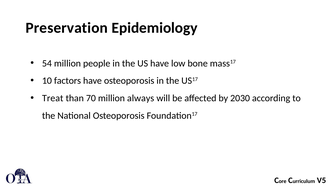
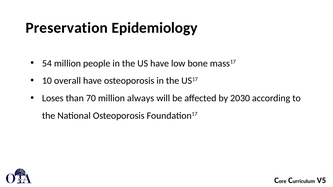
factors: factors -> overall (67, 81)
Treat: Treat -> Loses (53, 98)
